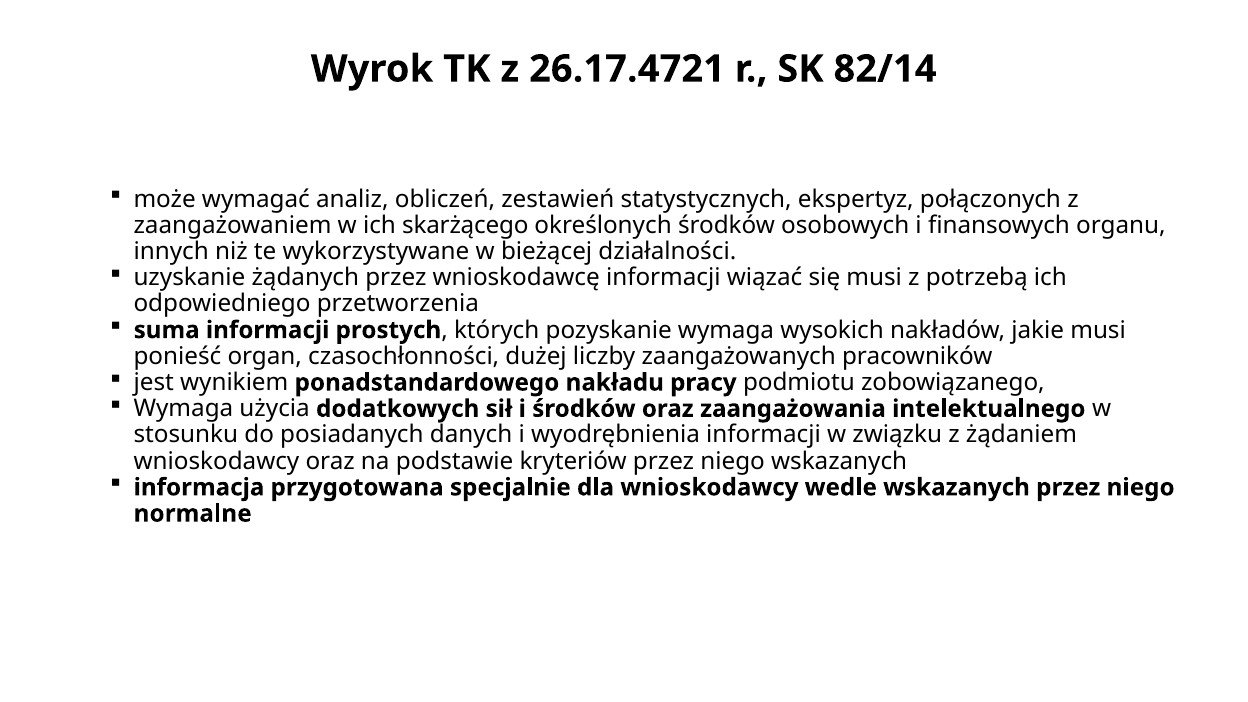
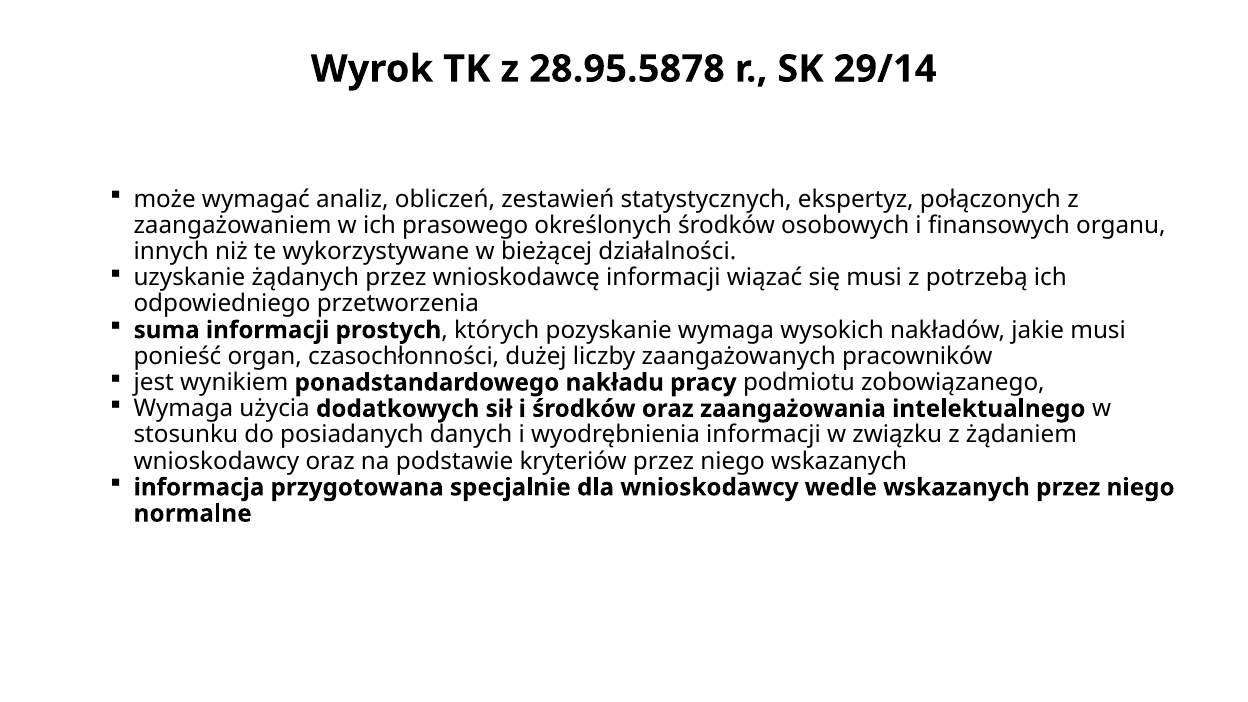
26.17.4721: 26.17.4721 -> 28.95.5878 (627, 69)
82/14: 82/14 -> 29/14 (885, 69)
skarżącego: skarżącego -> prasowego (465, 225)
